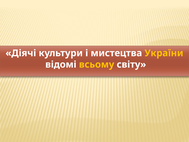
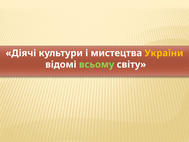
всьому colour: yellow -> light green (97, 64)
